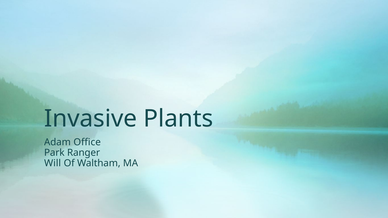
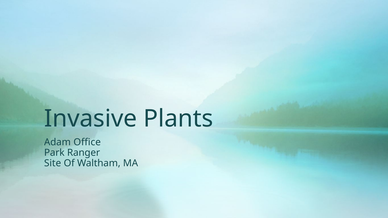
Will: Will -> Site (53, 163)
